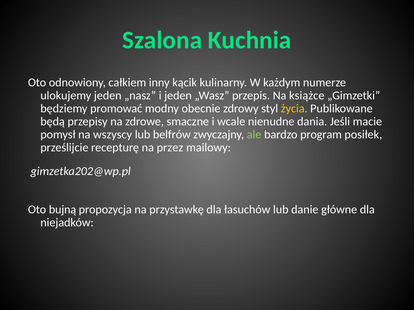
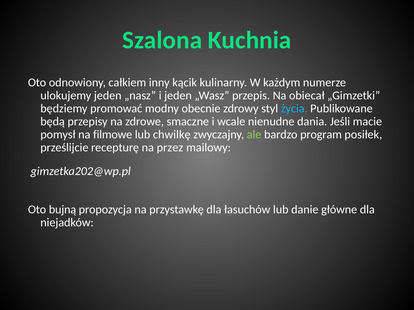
książce: książce -> obiecał (307, 96)
życia colour: yellow -> light blue (294, 109)
wszyscy: wszyscy -> filmowe (113, 135)
belfrów: belfrów -> chwilkę (172, 135)
